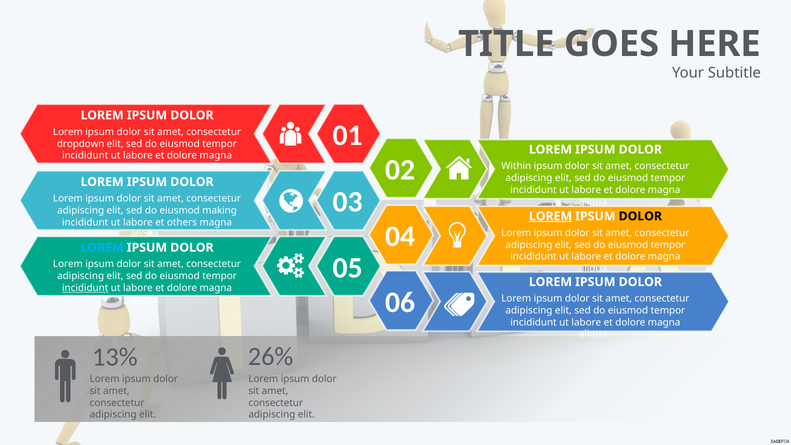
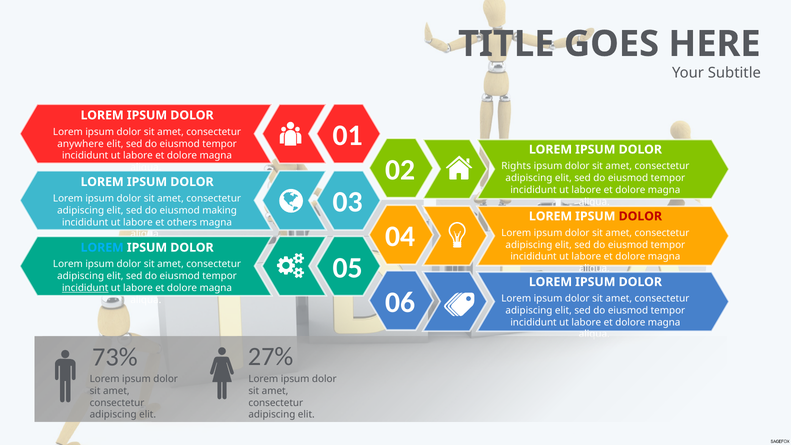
dropdown: dropdown -> anywhere (81, 144)
Within: Within -> Rights (516, 166)
LOREM underline: present -> none (550, 216)
DOLOR colour: black -> red (640, 216)
26%: 26% -> 27% (271, 356)
13%: 13% -> 73% (115, 357)
